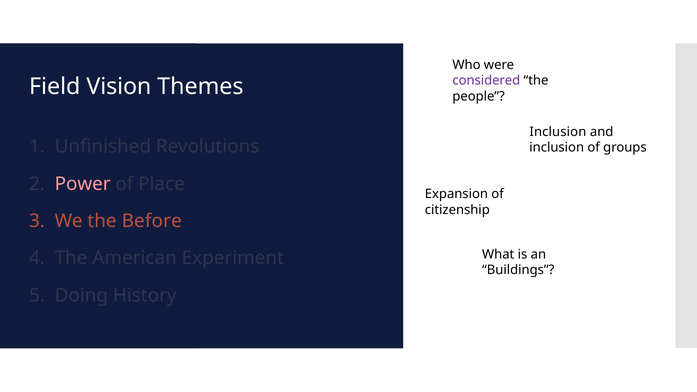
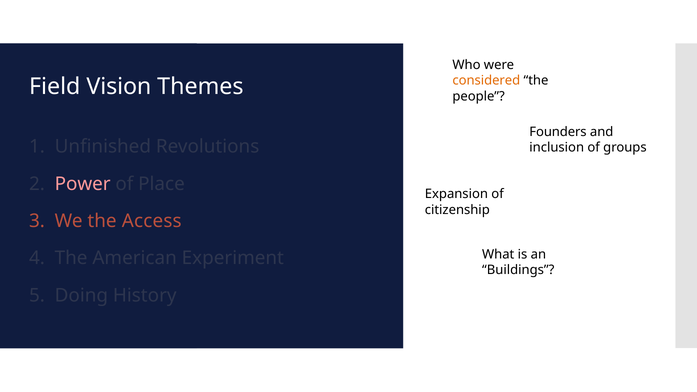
considered colour: purple -> orange (486, 81)
Inclusion: Inclusion -> Founders (558, 132)
Before: Before -> Access (152, 221)
